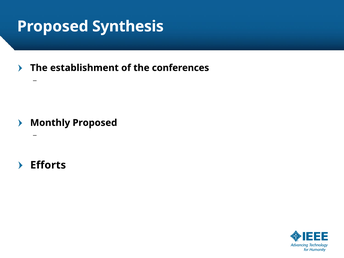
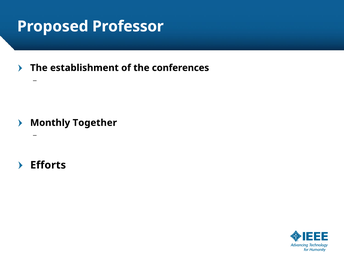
Synthesis: Synthesis -> Professor (128, 26)
Monthly Proposed: Proposed -> Together (95, 123)
